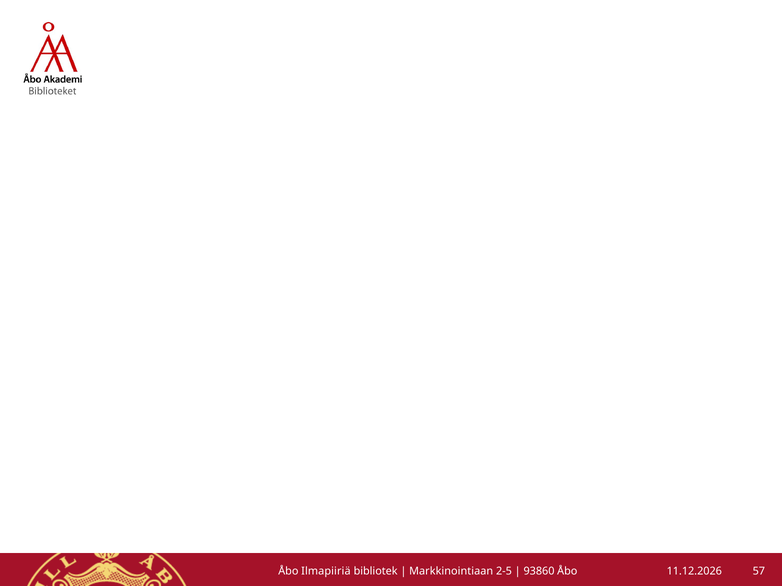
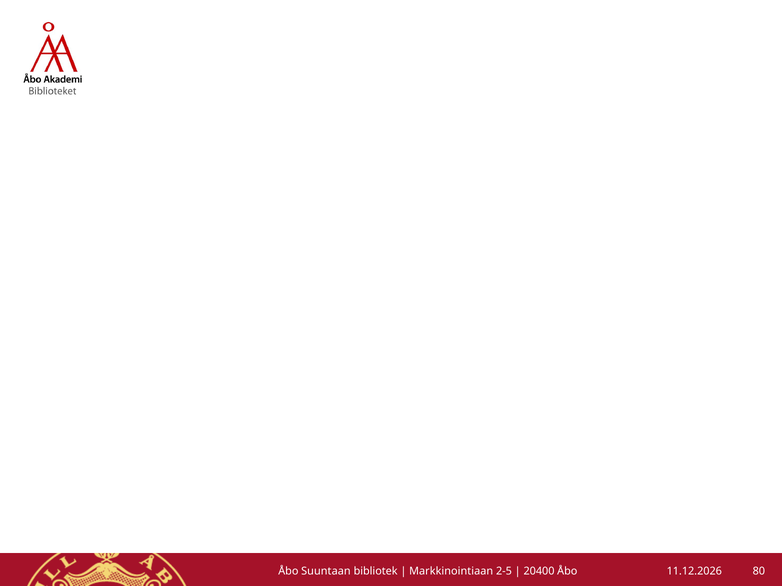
Ilmapiiriä: Ilmapiiriä -> Suuntaan (326, 572)
93860: 93860 -> 20400 (539, 572)
57: 57 -> 80 (759, 571)
